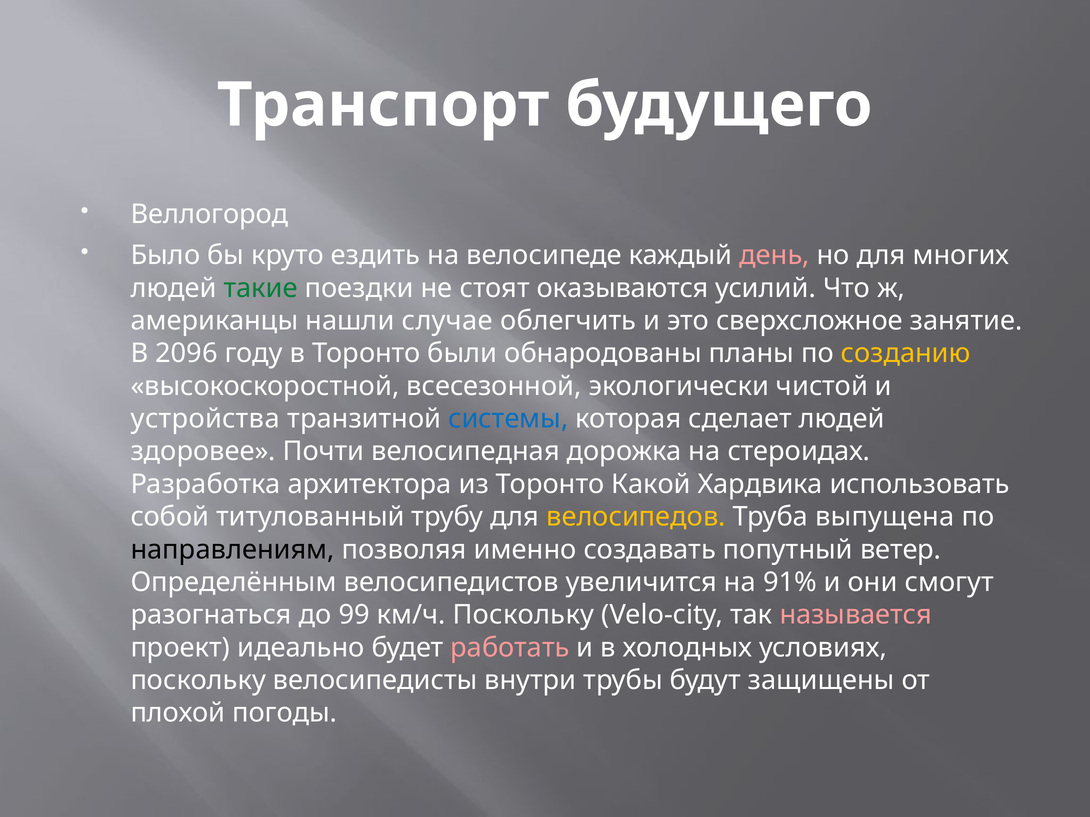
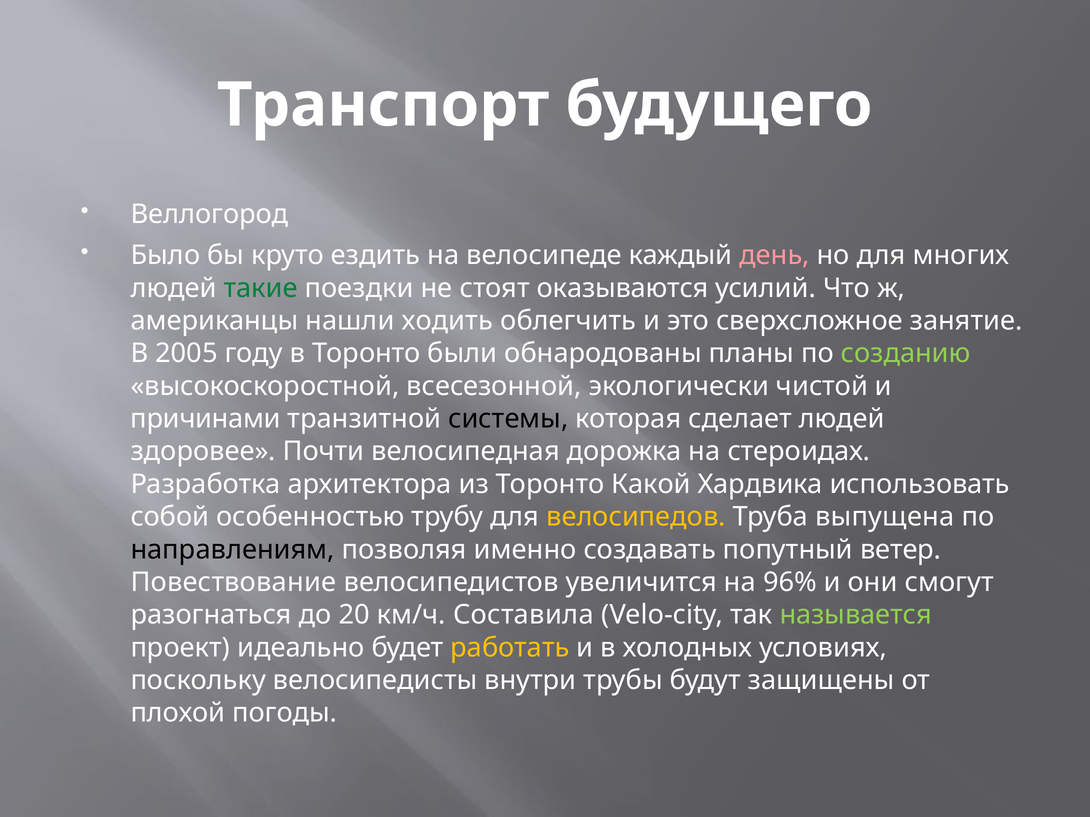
случае: случае -> ходить (447, 321)
2096: 2096 -> 2005 (186, 354)
созданию colour: yellow -> light green (906, 354)
устройства: устройства -> причинами (206, 419)
системы colour: blue -> black (508, 419)
титулованный: титулованный -> особенностью (310, 517)
Определённым: Определённым -> Повествование (233, 583)
91%: 91% -> 96% (790, 583)
99: 99 -> 20 (354, 615)
км/ч Поскольку: Поскольку -> Составила (523, 615)
называется colour: pink -> light green (856, 615)
работать colour: pink -> yellow (510, 648)
